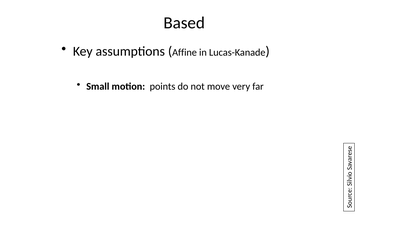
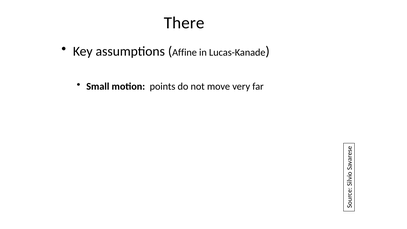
Based: Based -> There (184, 23)
